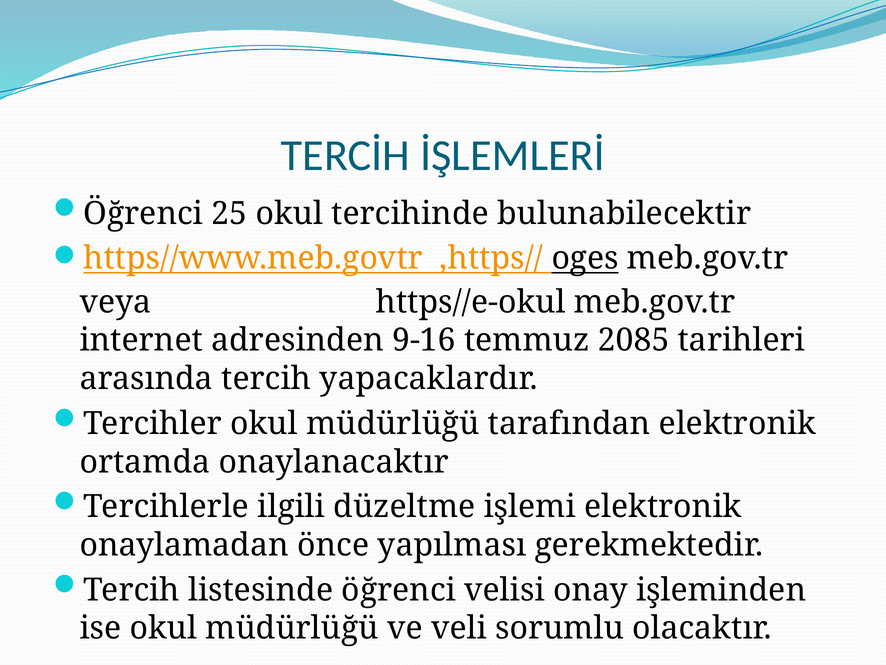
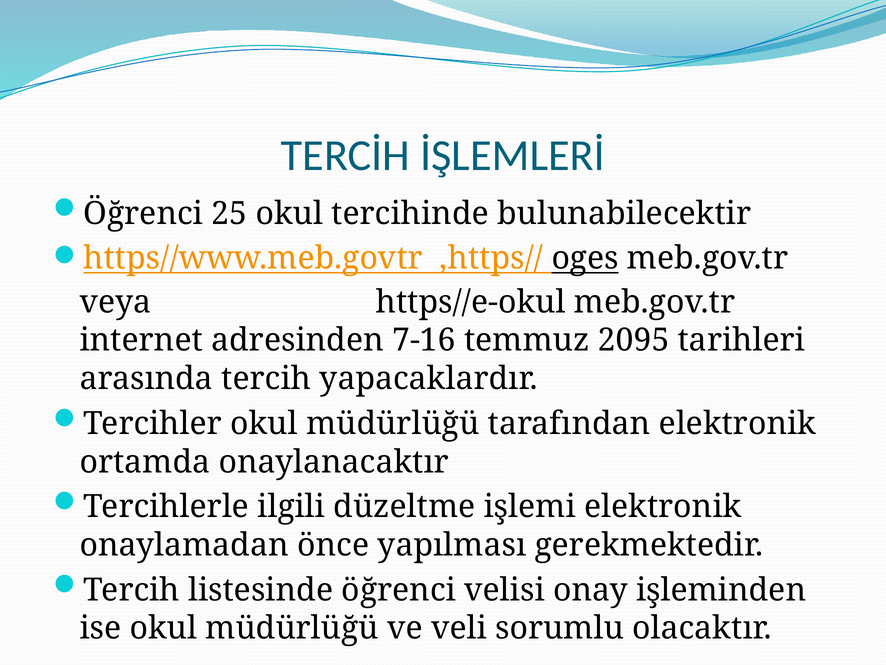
9-16: 9-16 -> 7-16 (424, 340)
2085: 2085 -> 2095 (634, 340)
